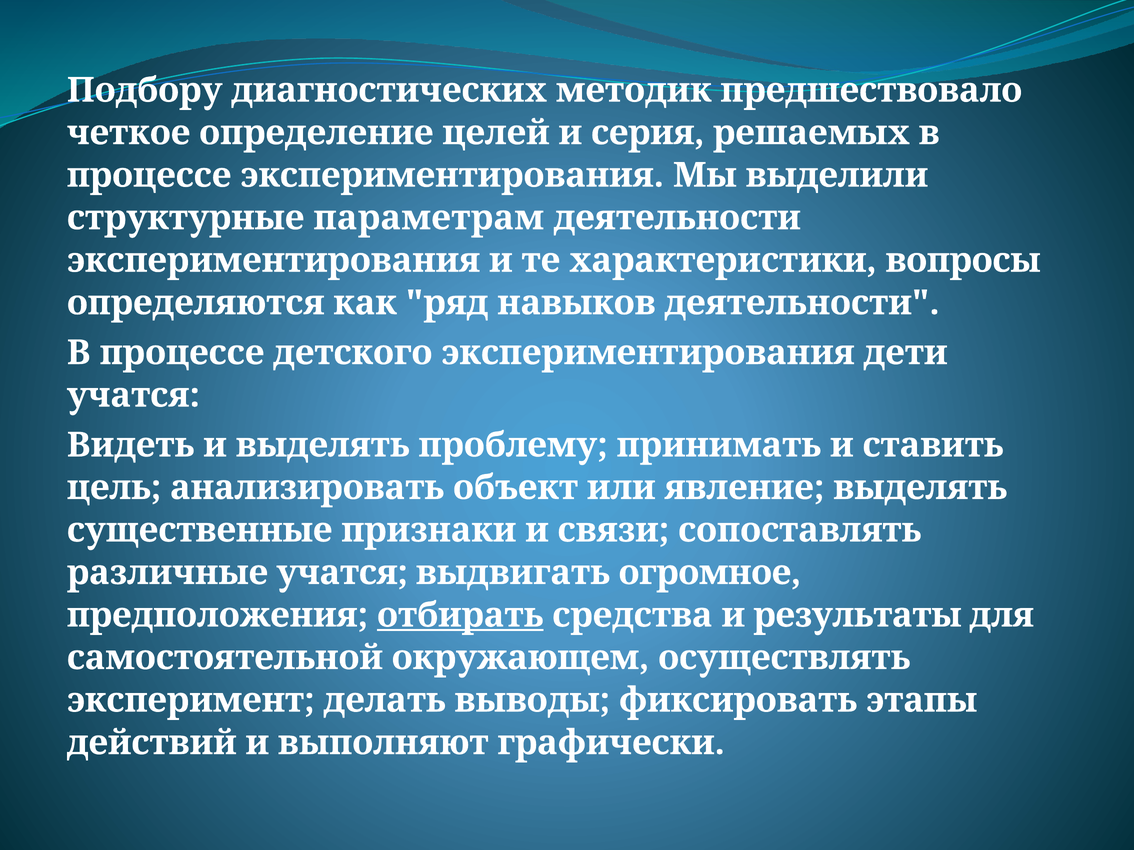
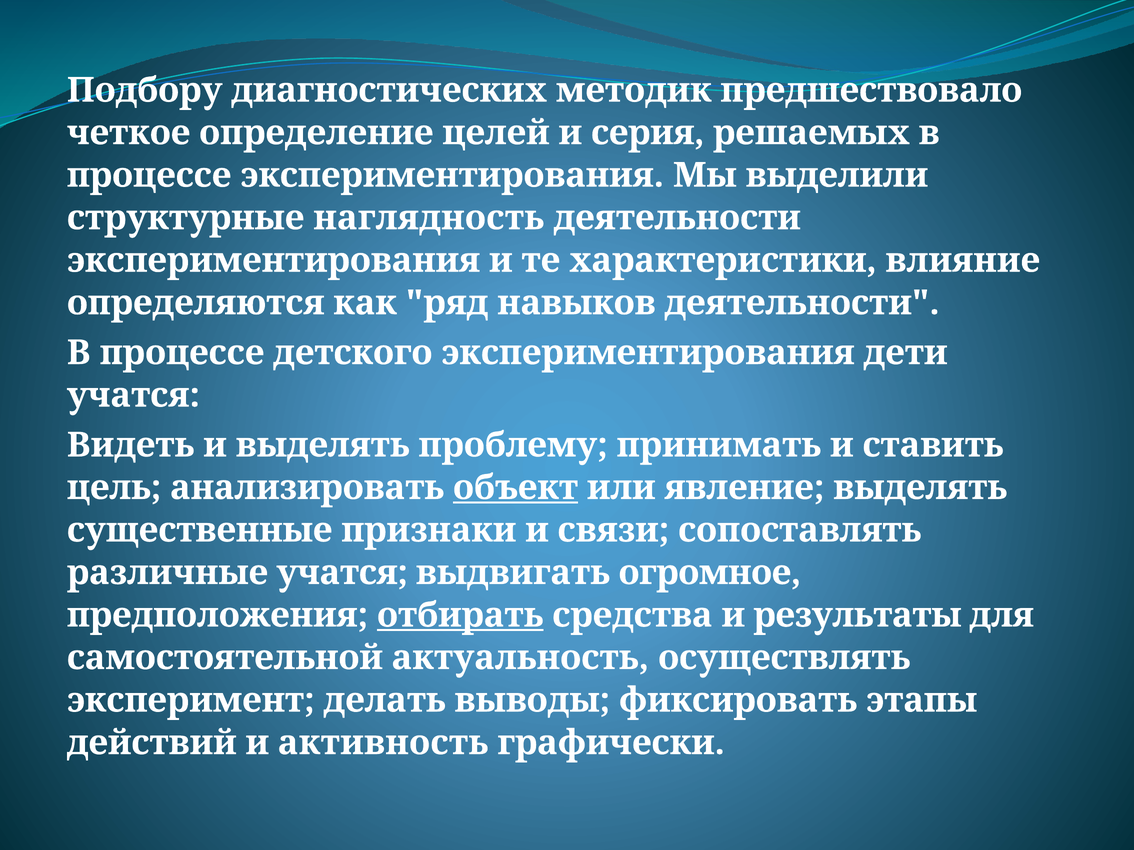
параметрам: параметрам -> наглядность (429, 218)
вопросы: вопросы -> влияние (963, 261)
объект underline: none -> present (516, 488)
окружающем: окружающем -> актуальность (520, 658)
выполняют: выполняют -> активность (383, 743)
